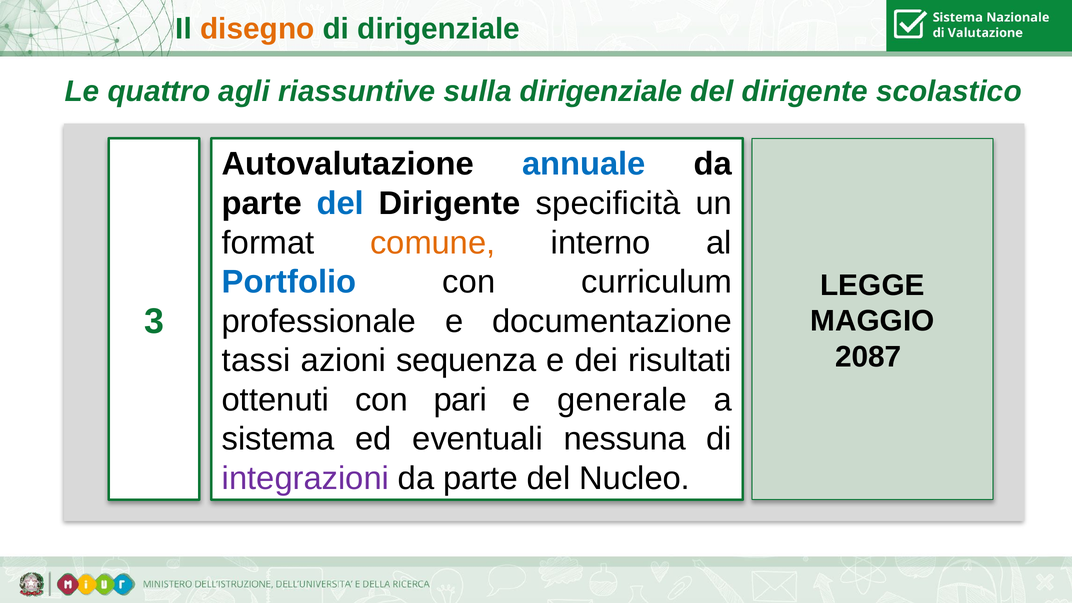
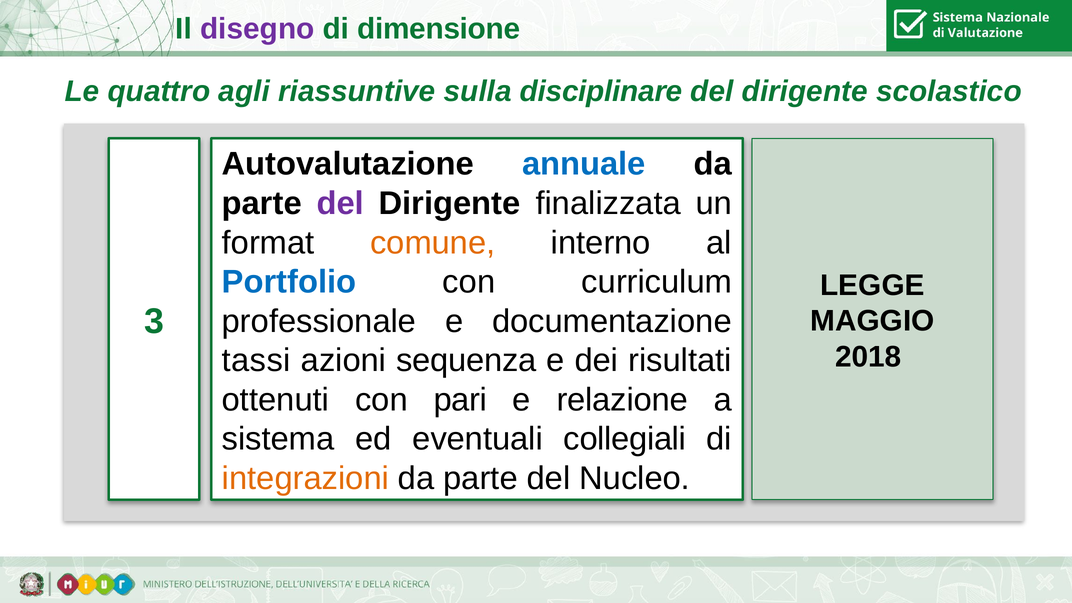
disegno colour: orange -> purple (257, 29)
di dirigenziale: dirigenziale -> dimensione (439, 29)
sulla dirigenziale: dirigenziale -> disciplinare (601, 91)
del colour: blue -> purple (340, 203)
specificità: specificità -> finalizzata (608, 203)
2087: 2087 -> 2018 (868, 357)
generale: generale -> relazione (622, 400)
nessuna: nessuna -> collegiali (625, 439)
integrazioni colour: purple -> orange (305, 478)
